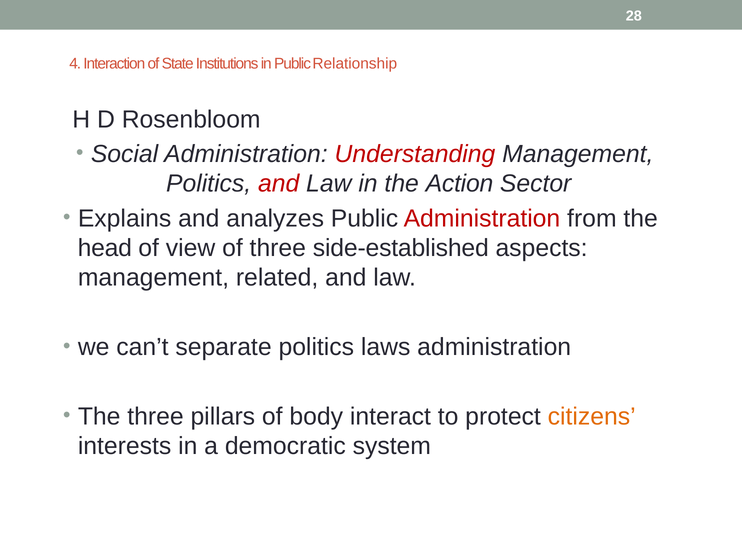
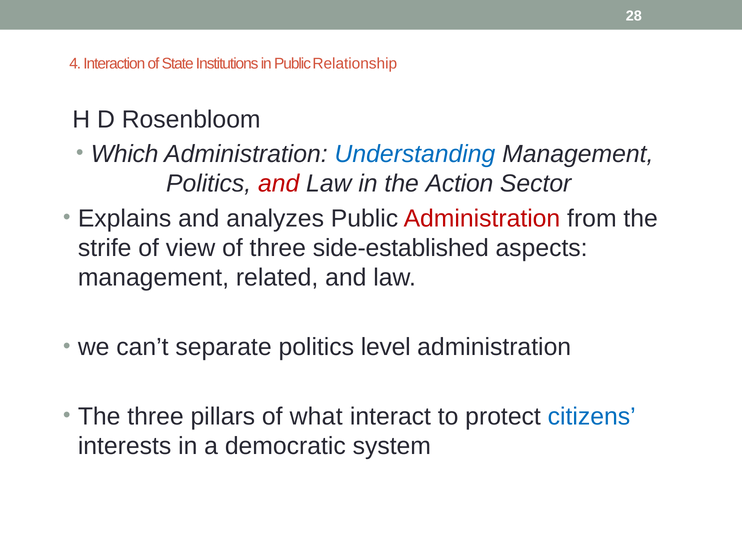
Social: Social -> Which (125, 154)
Understanding colour: red -> blue (415, 154)
head: head -> strife (105, 248)
laws: laws -> level (386, 347)
body: body -> what (316, 416)
citizens colour: orange -> blue (592, 416)
